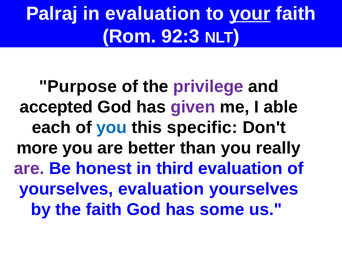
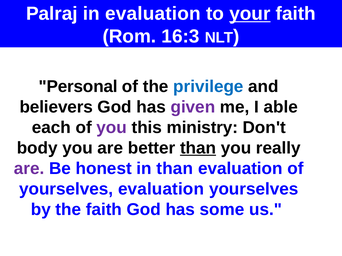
92:3: 92:3 -> 16:3 (180, 36)
Purpose: Purpose -> Personal (78, 87)
privilege colour: purple -> blue (208, 87)
accepted: accepted -> believers (56, 107)
you colour: blue -> purple (112, 128)
specific: specific -> ministry (202, 128)
more: more -> body (37, 148)
than underline: none -> present (198, 148)
in third: third -> than (175, 169)
